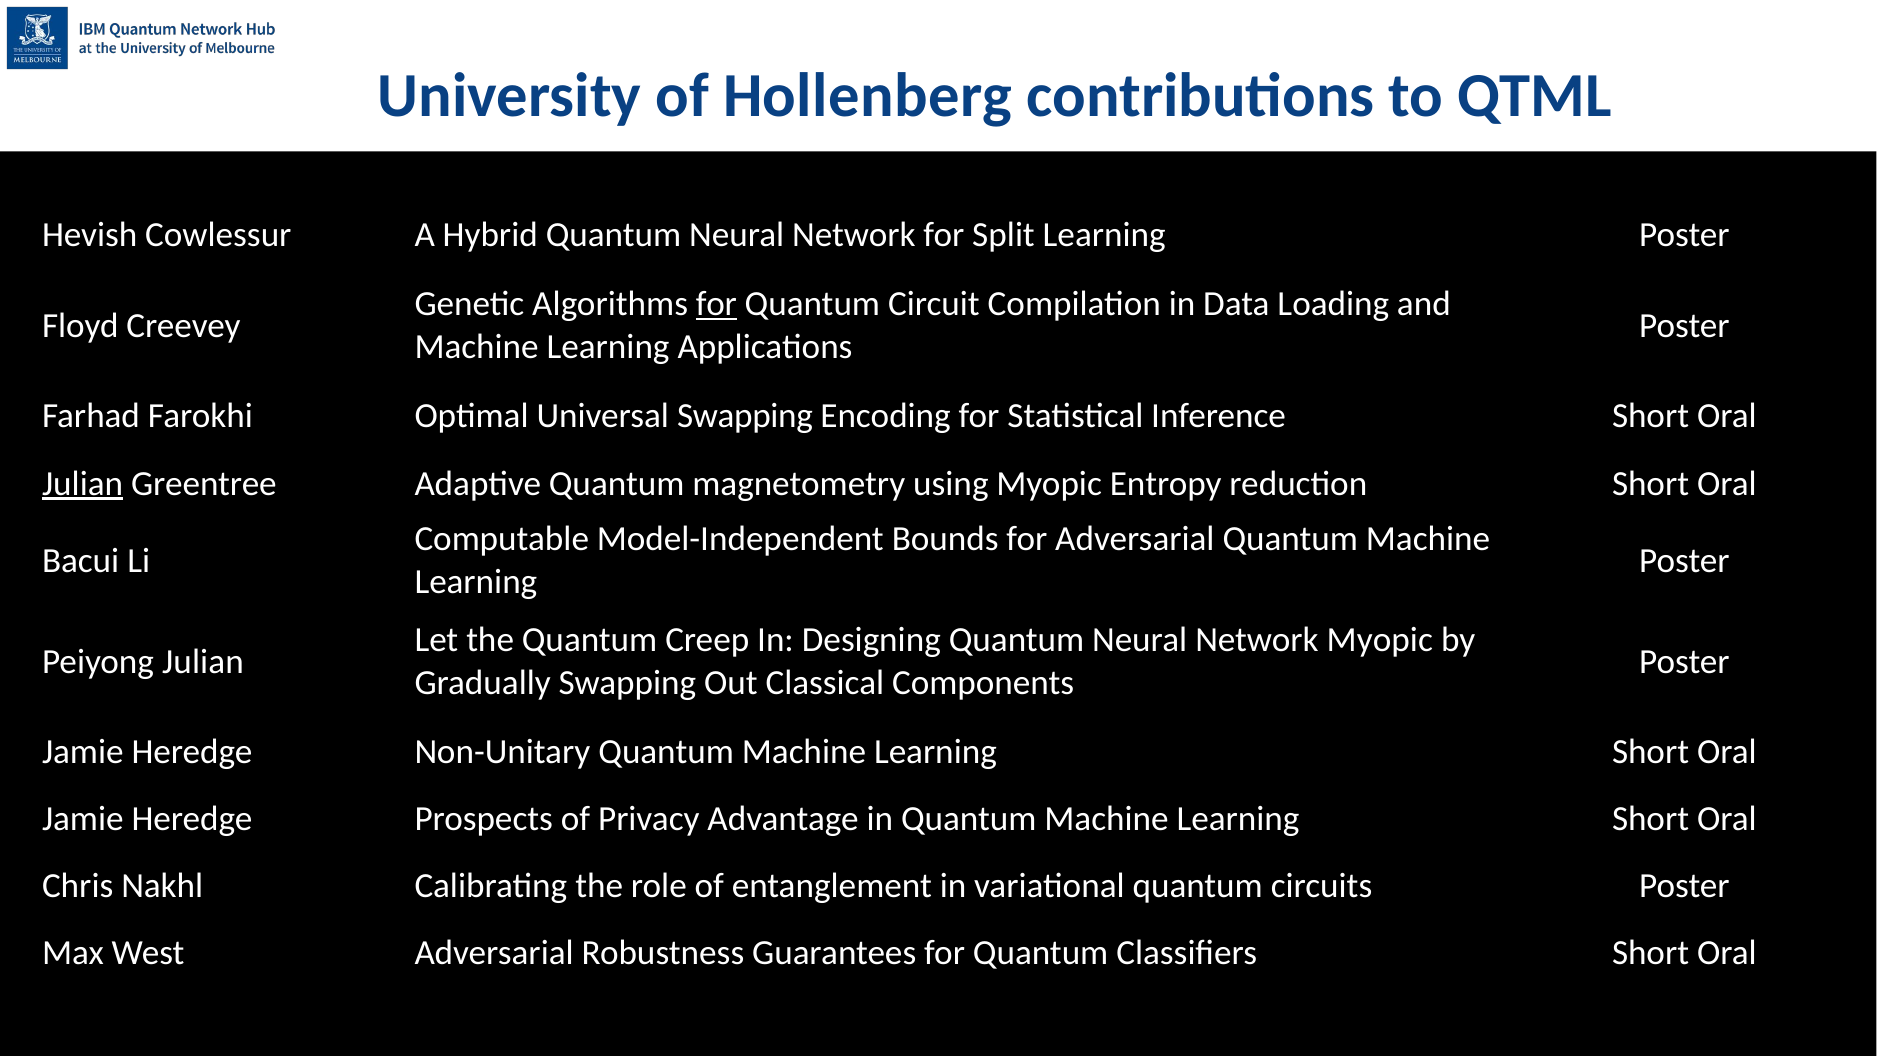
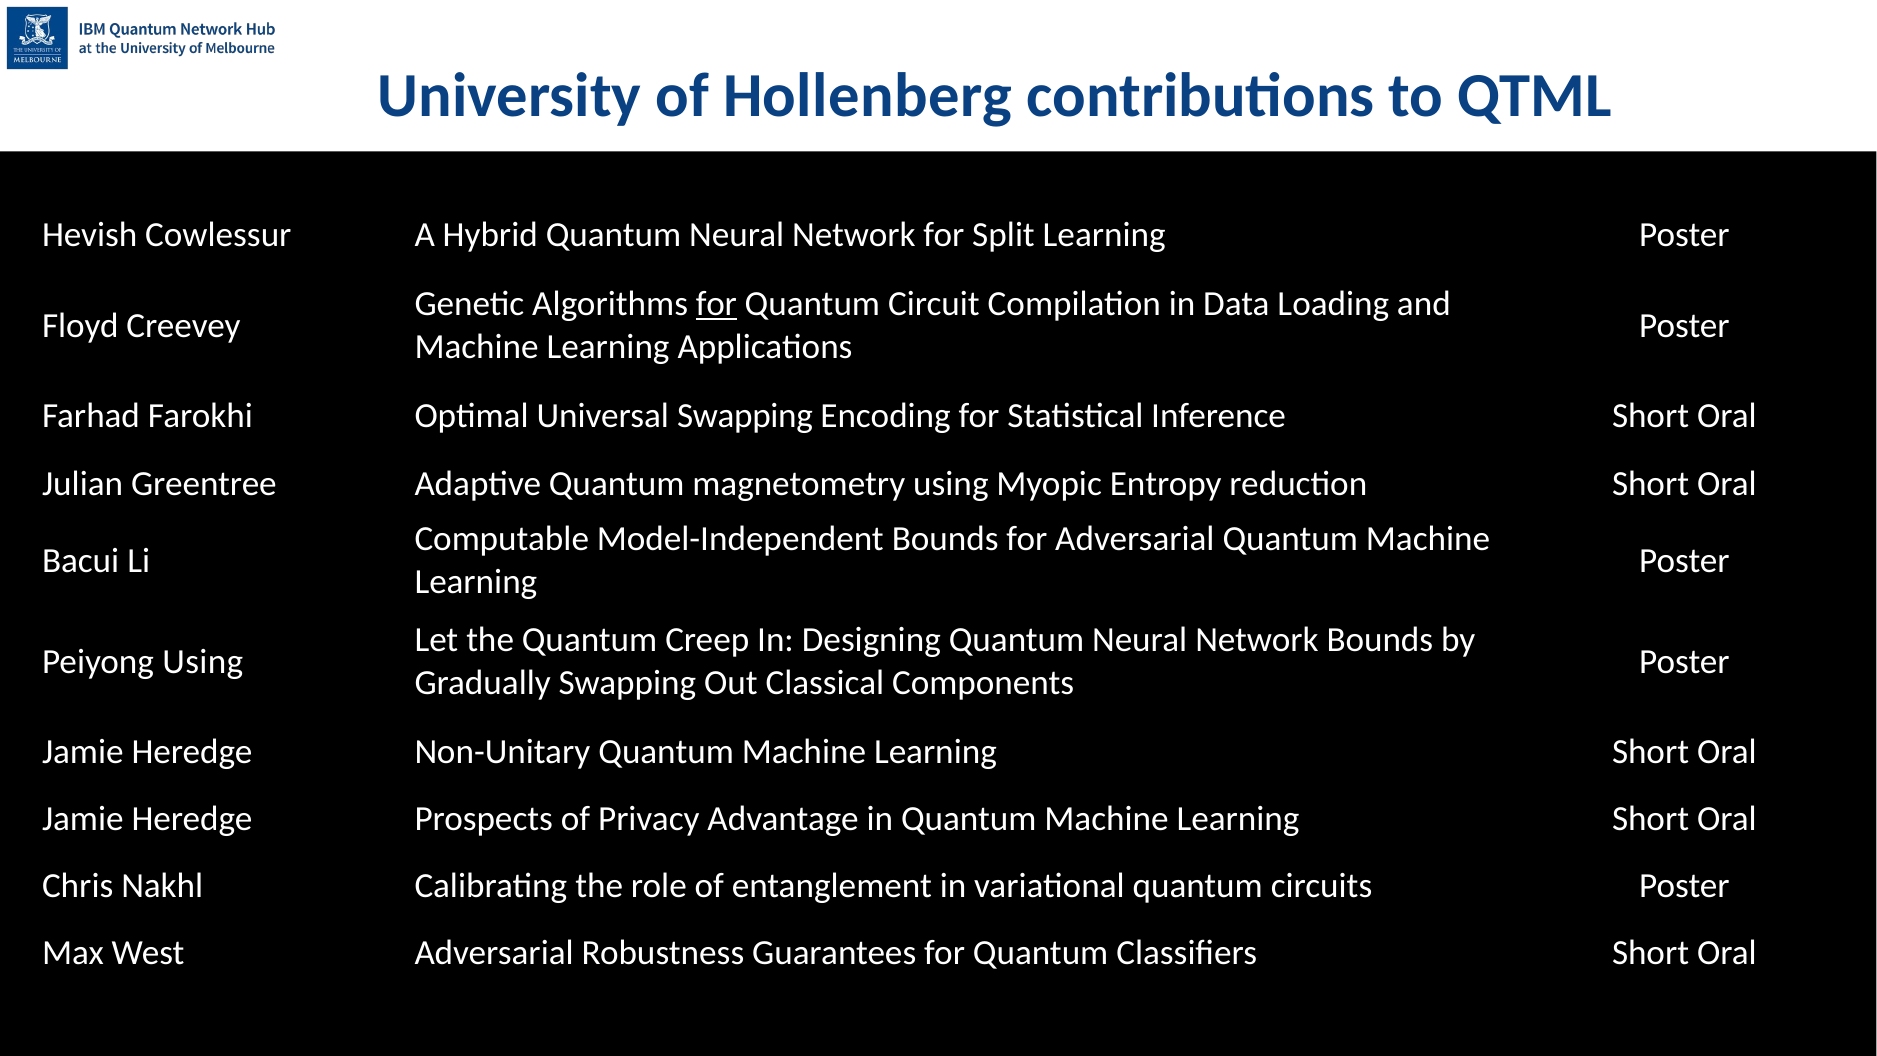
Julian underline: present -> none (83, 483)
Network Myopic: Myopic -> Bounds (1380, 640)
Peiyong Julian: Julian -> Using (203, 661)
